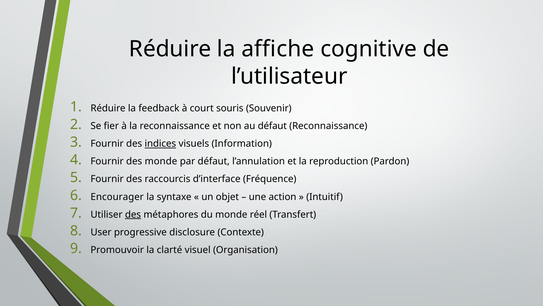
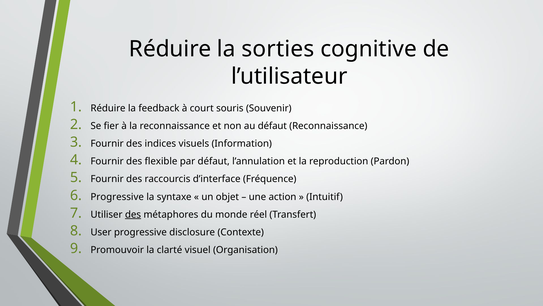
affiche: affiche -> sorties (278, 49)
indices underline: present -> none (160, 144)
des monde: monde -> flexible (161, 161)
Encourager: Encourager -> Progressive (117, 196)
